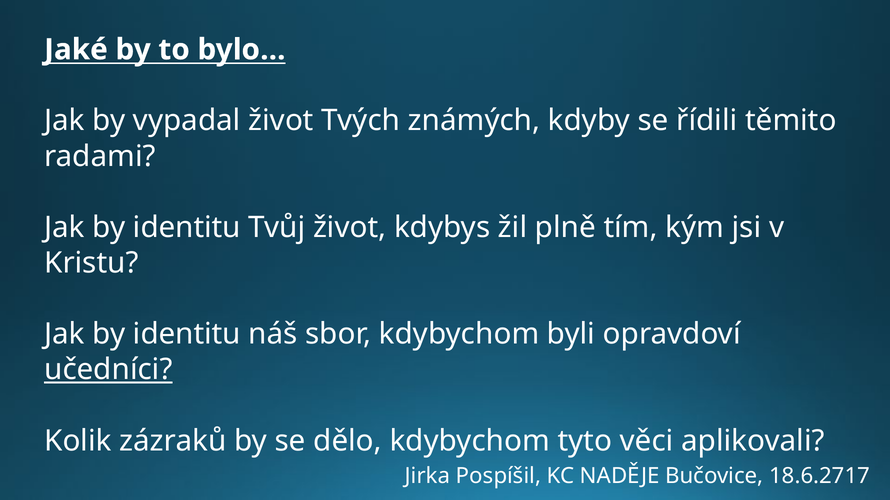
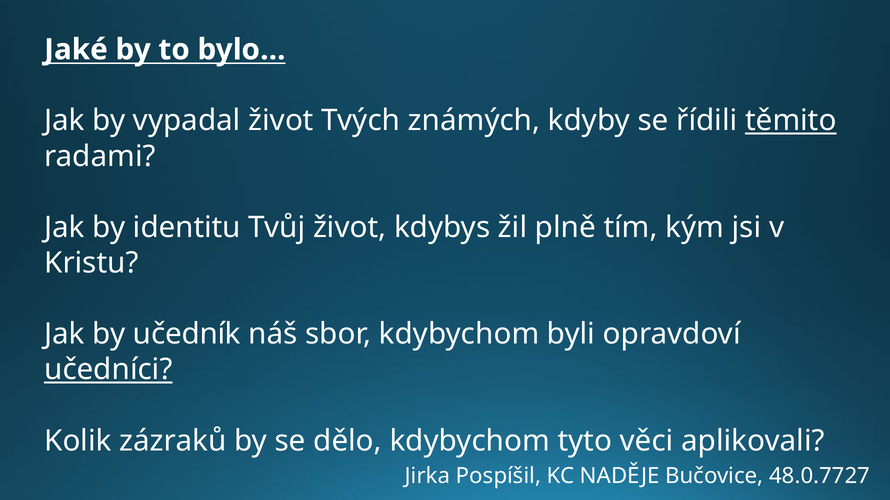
těmito underline: none -> present (791, 121)
identitu: identitu -> učedník (187, 335)
18.6.2717: 18.6.2717 -> 48.0.7727 (820, 477)
